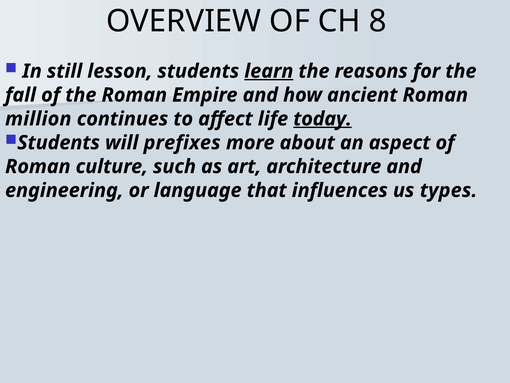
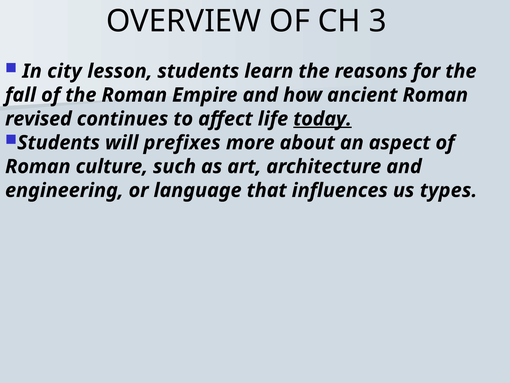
8: 8 -> 3 (378, 21)
still: still -> city (64, 71)
learn underline: present -> none (269, 71)
million: million -> revised (38, 119)
